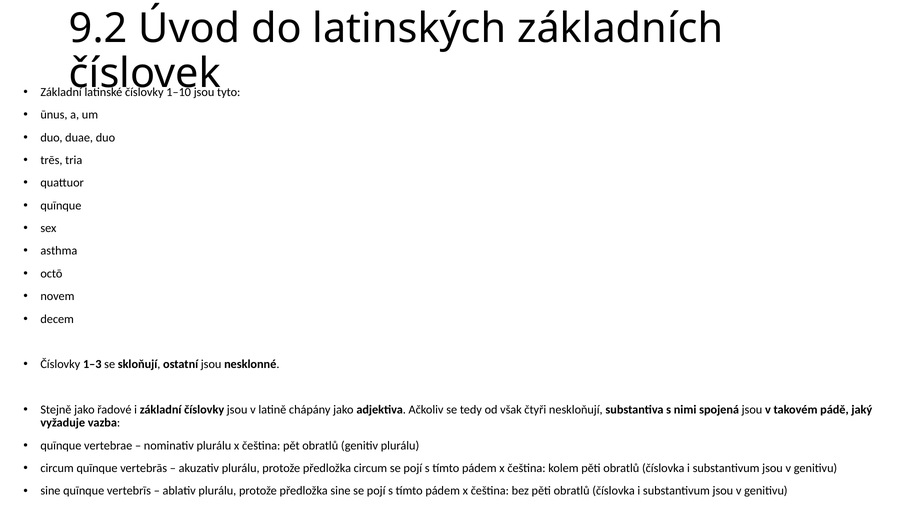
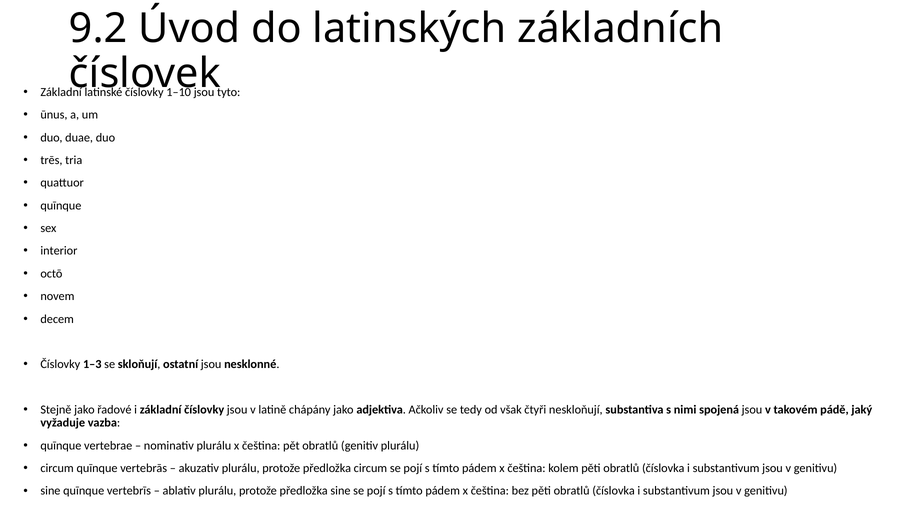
asthma: asthma -> interior (59, 251)
